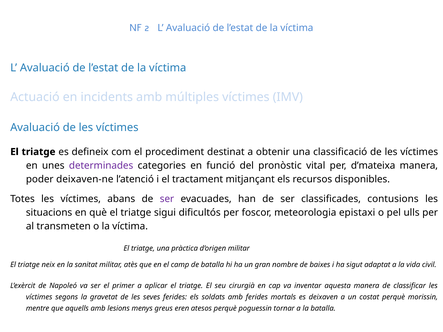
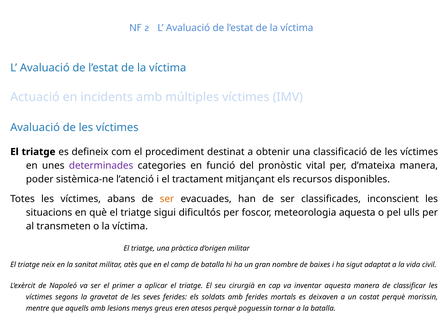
deixaven-ne: deixaven-ne -> sistèmica-ne (85, 179)
ser colour: purple -> orange (167, 199)
contusions: contusions -> inconscient (393, 199)
meteorologia epistaxi: epistaxi -> aquesta (357, 213)
